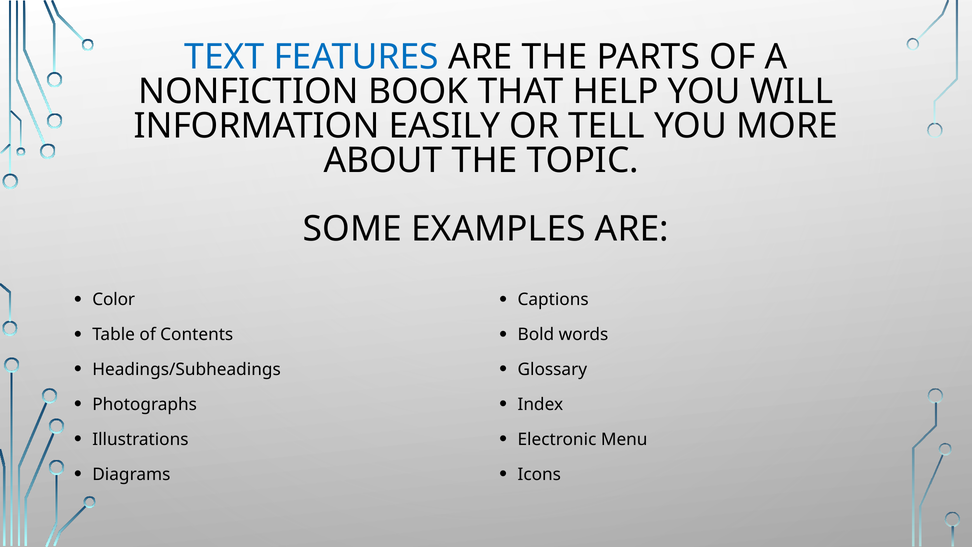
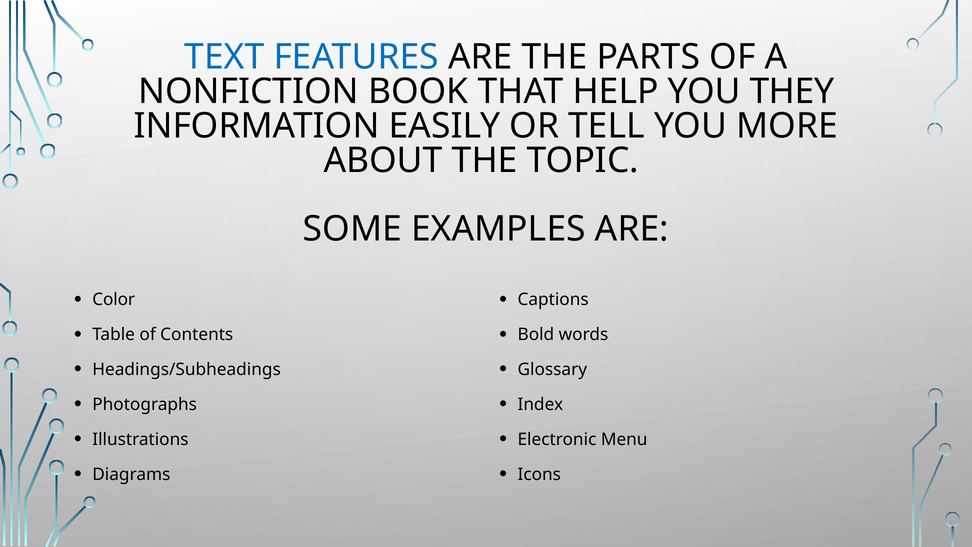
WILL: WILL -> THEY (792, 91)
